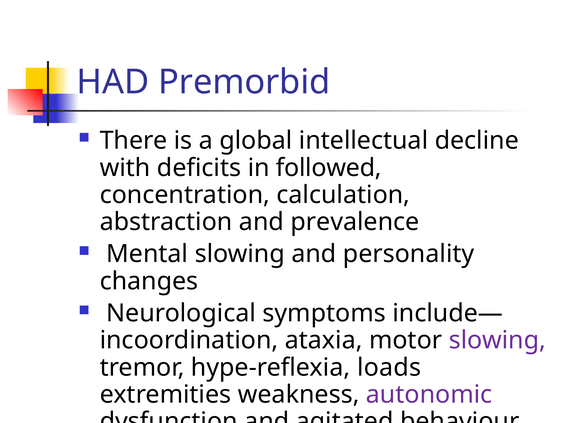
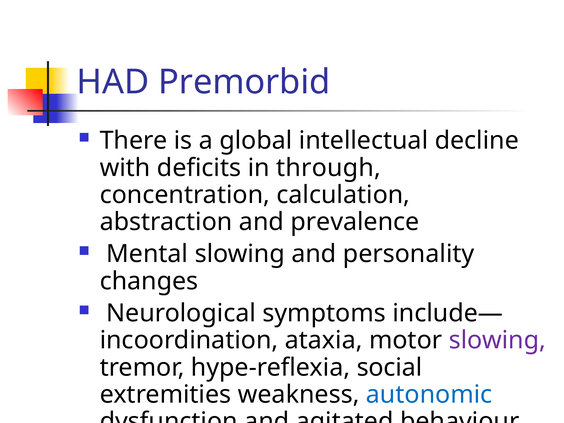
followed: followed -> through (329, 168)
loads: loads -> social (389, 367)
autonomic colour: purple -> blue (429, 395)
